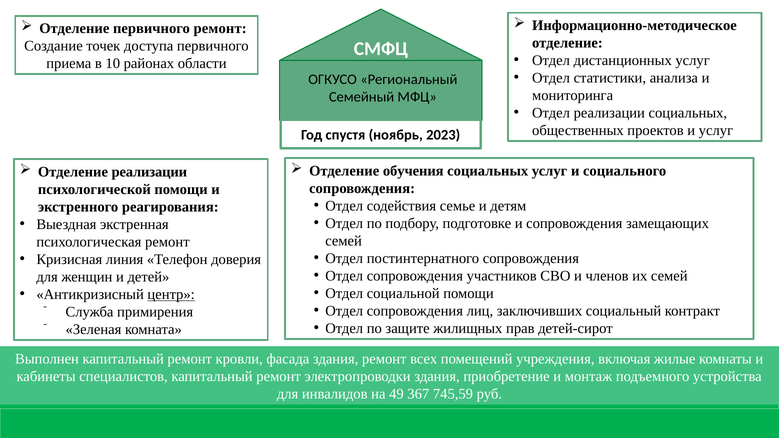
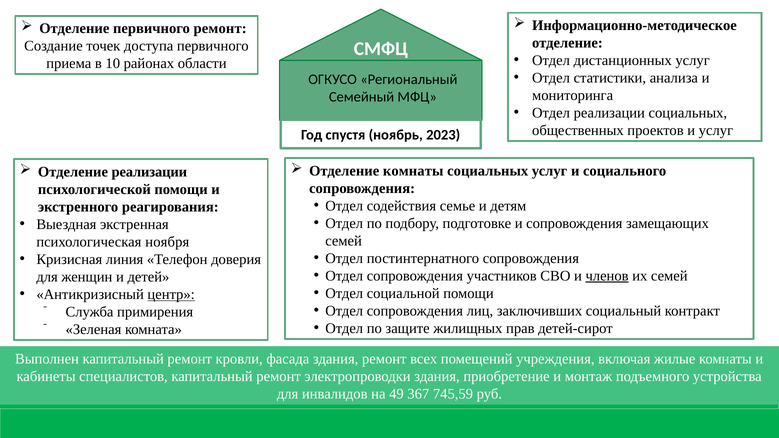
Отделение обучения: обучения -> комнаты (413, 171)
психологическая ремонт: ремонт -> ноября (167, 242)
членов underline: none -> present (607, 276)
